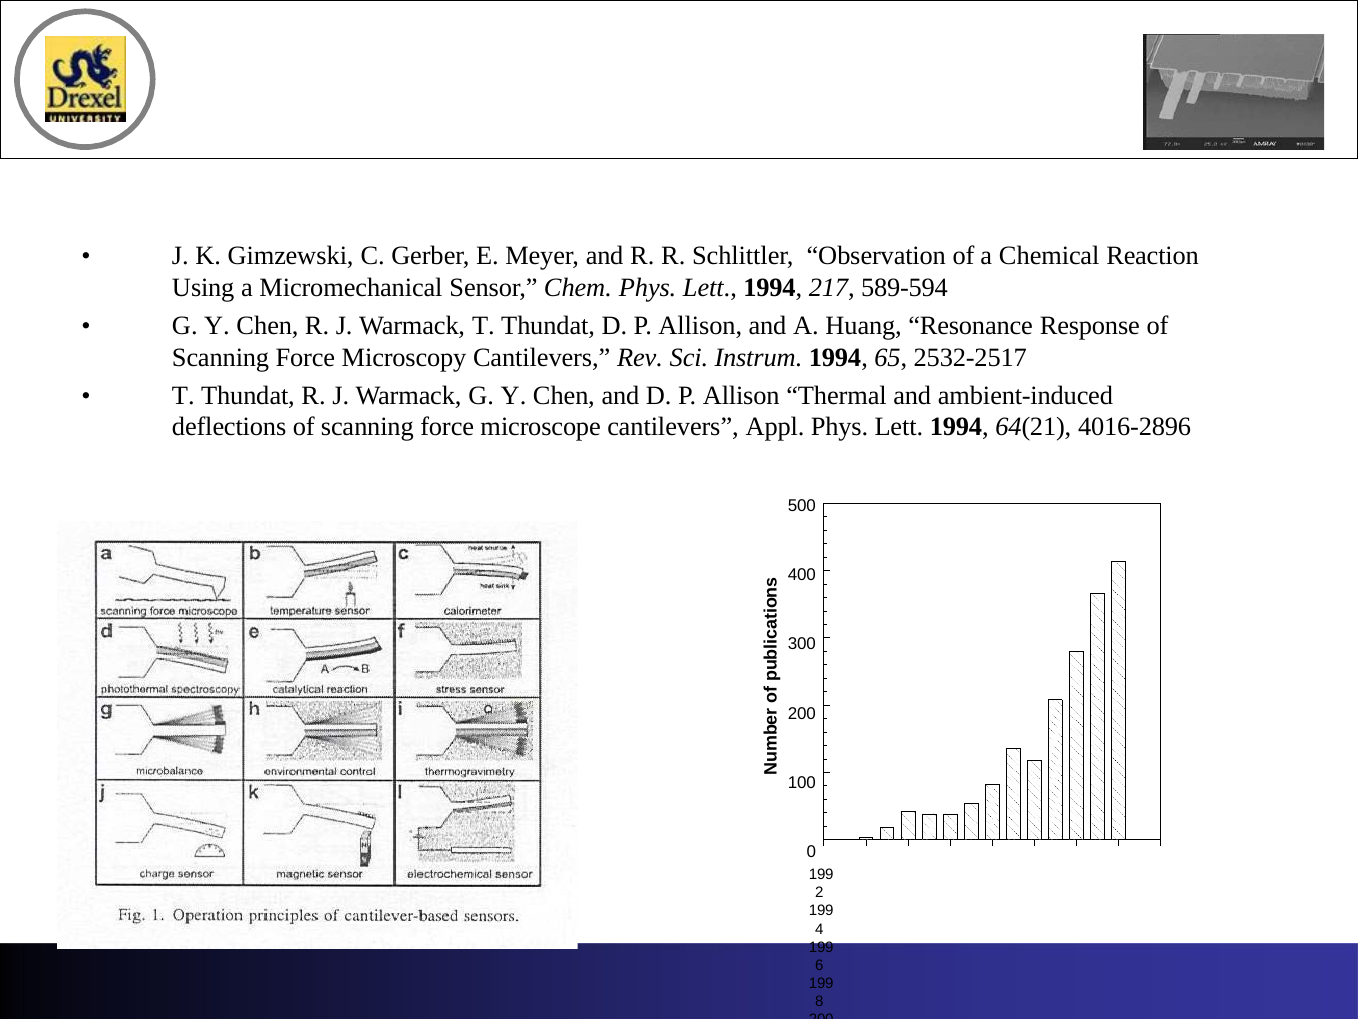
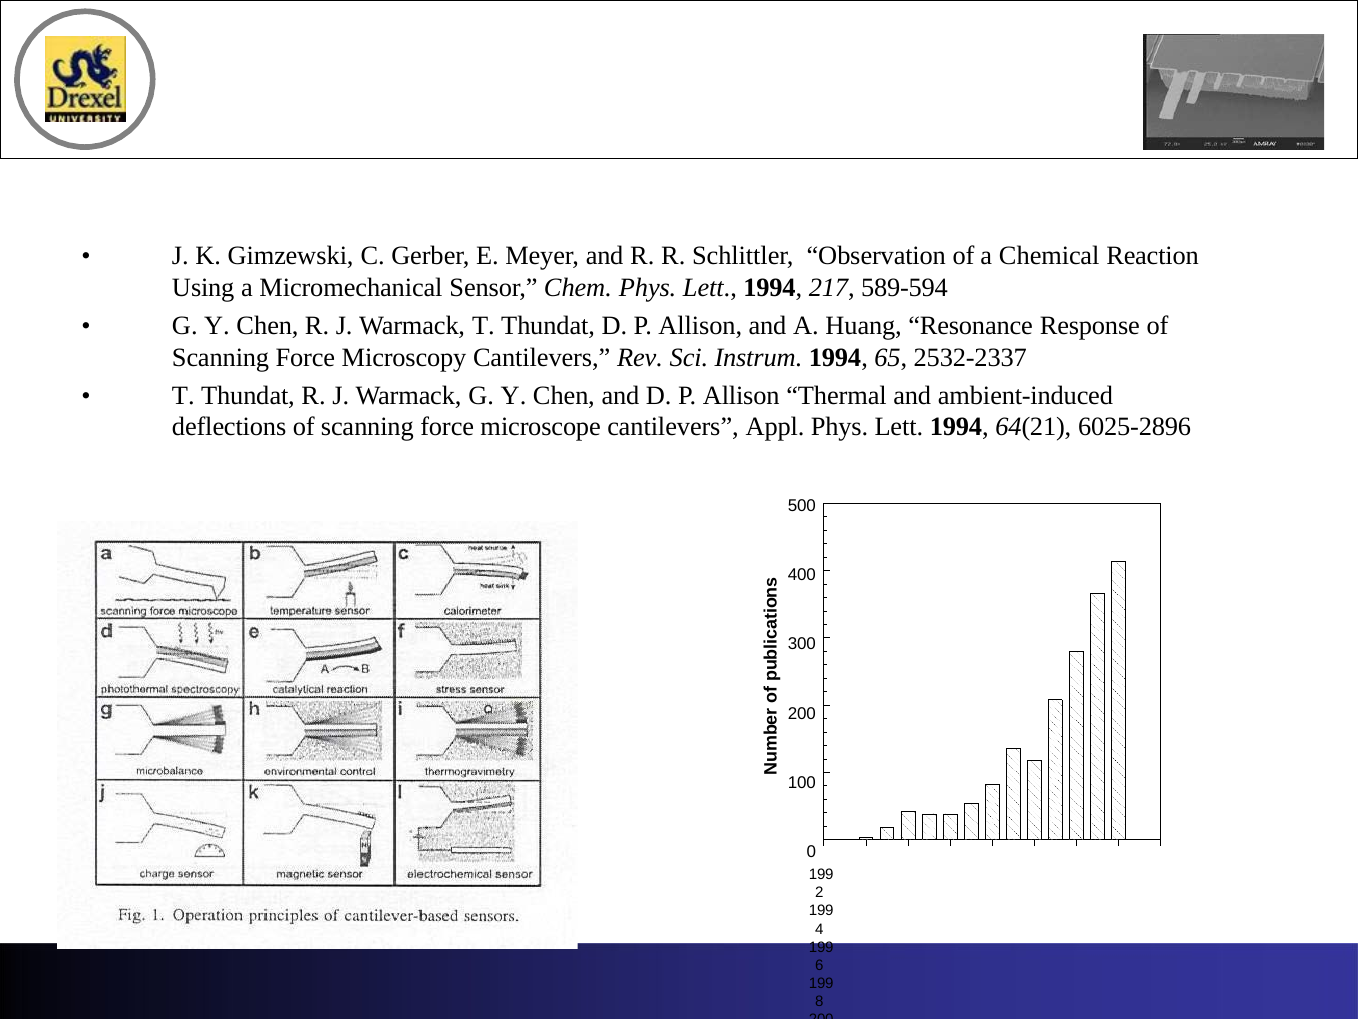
2532-2517: 2532-2517 -> 2532-2337 (970, 357)
4016-2896: 4016-2896 -> 6025-2896 (1135, 427)
